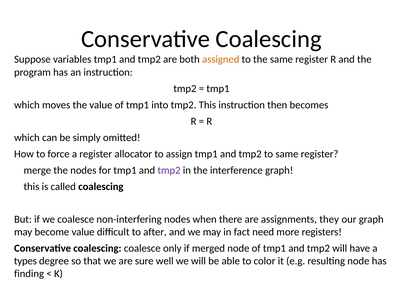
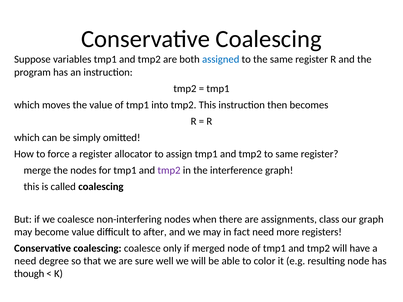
assigned colour: orange -> blue (221, 60)
they: they -> class (329, 219)
types: types -> need (25, 261)
finding: finding -> though (29, 274)
